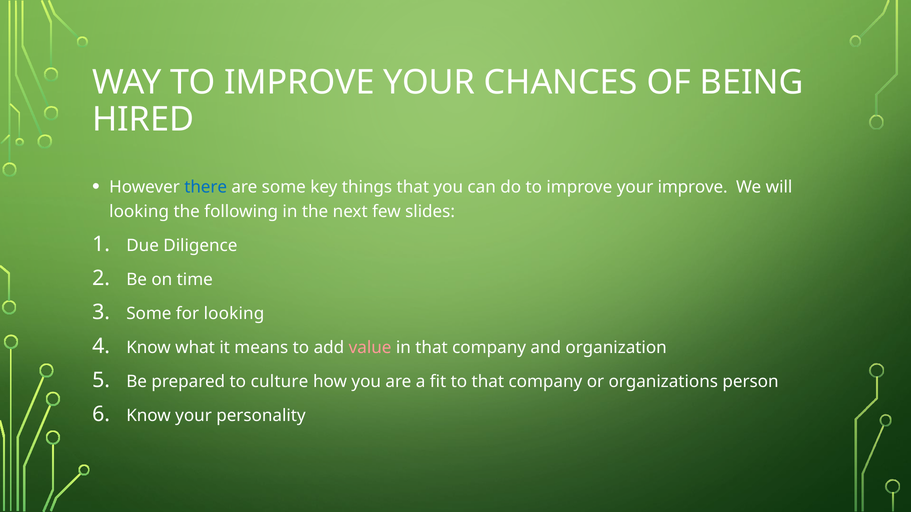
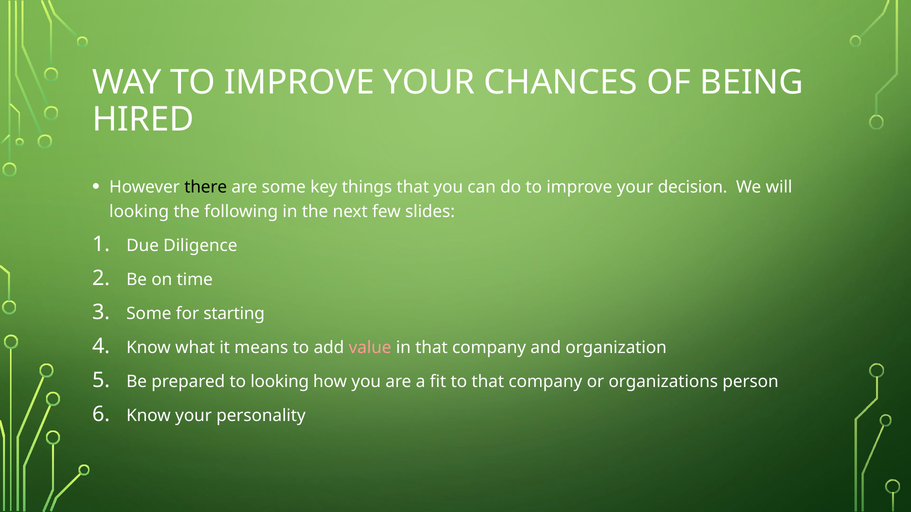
there colour: blue -> black (206, 187)
your improve: improve -> decision (693, 187)
for looking: looking -> starting (234, 314)
to culture: culture -> looking (280, 382)
